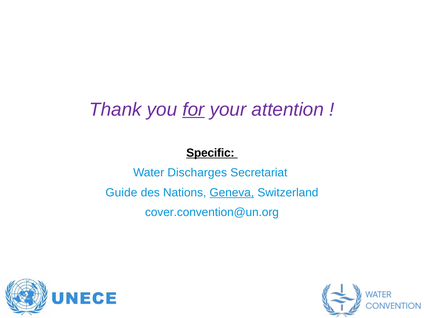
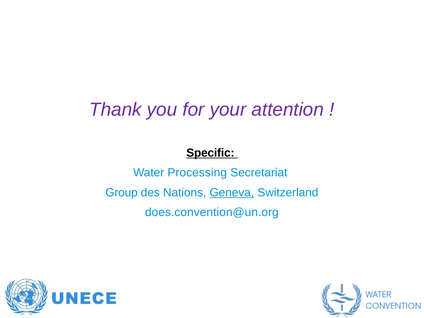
for underline: present -> none (194, 109)
Discharges: Discharges -> Processing (197, 173)
Guide: Guide -> Group (122, 192)
cover.convention@un.org: cover.convention@un.org -> does.convention@un.org (212, 212)
